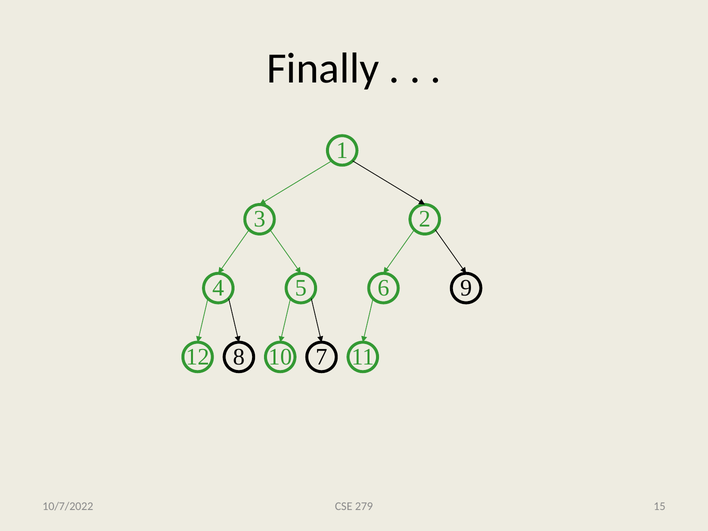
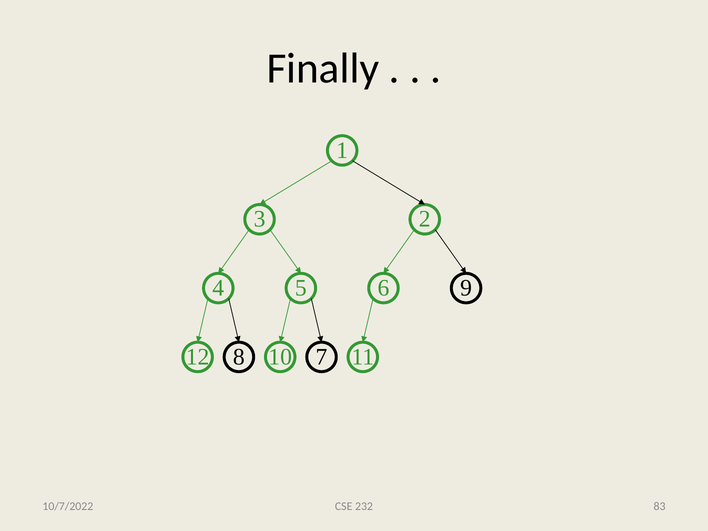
279: 279 -> 232 (364, 506)
15: 15 -> 83 (660, 506)
